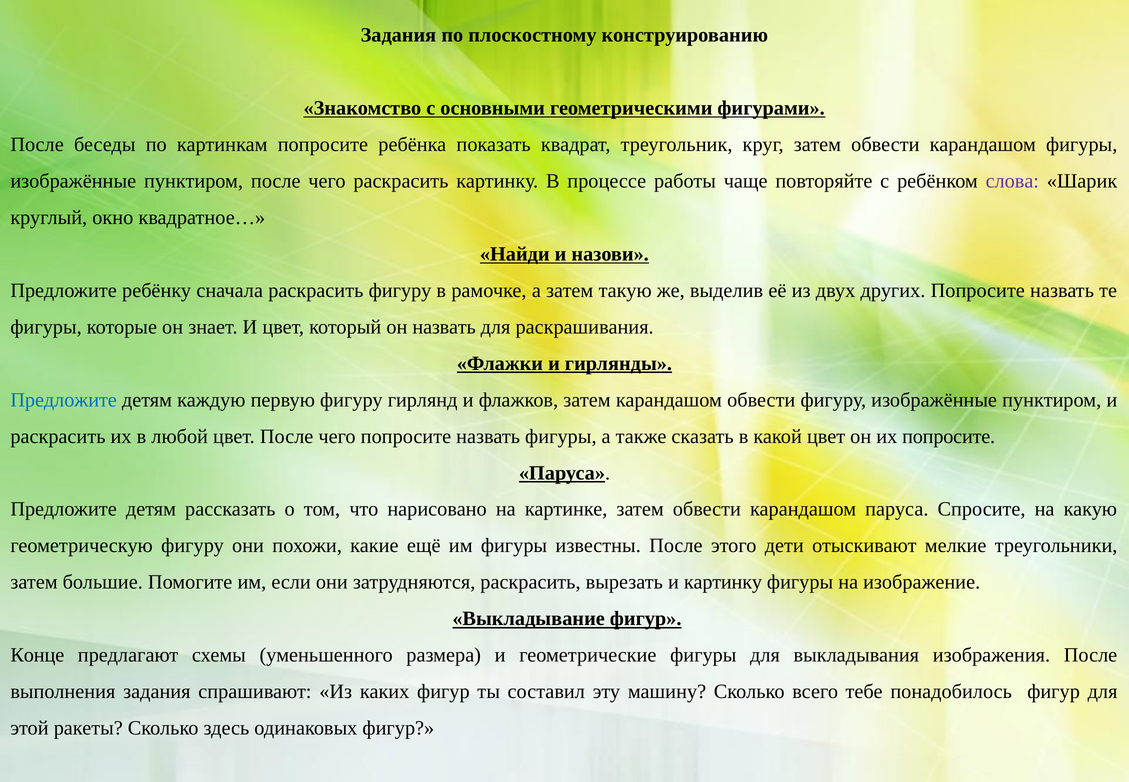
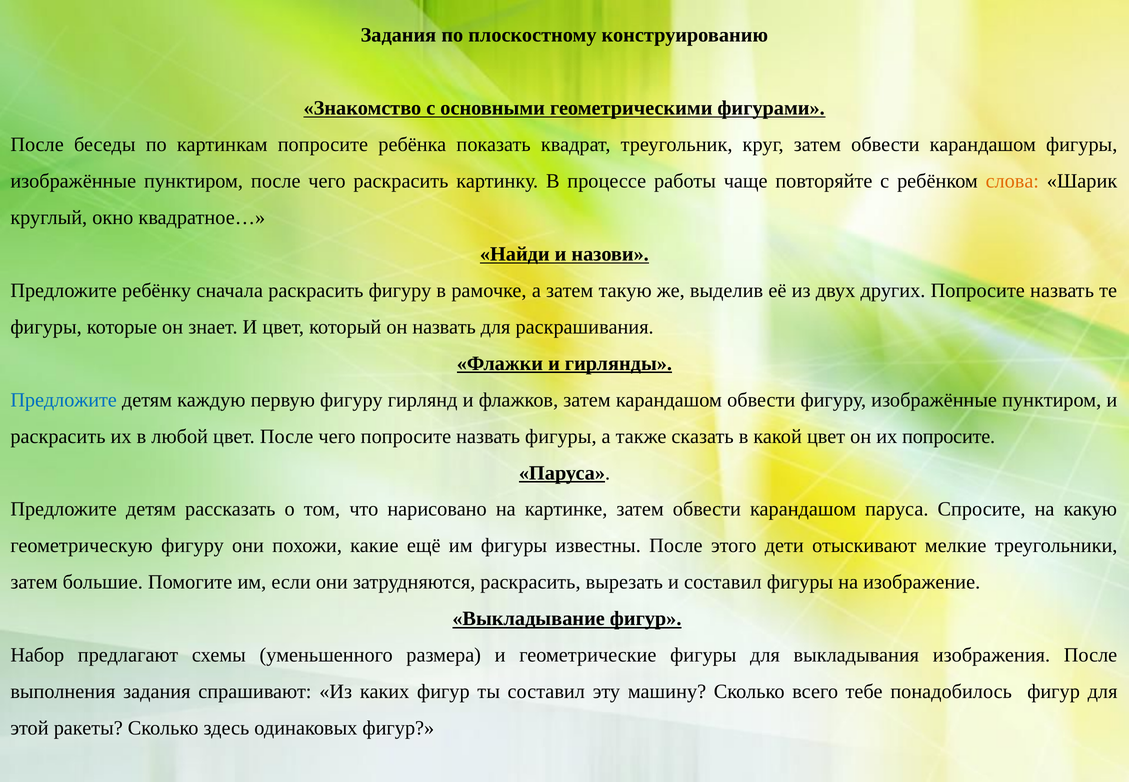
слова colour: purple -> orange (1012, 181)
и картинку: картинку -> составил (723, 582)
Конце: Конце -> Набор (37, 655)
